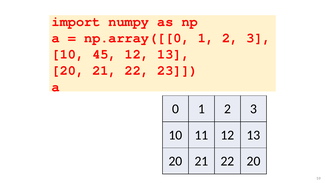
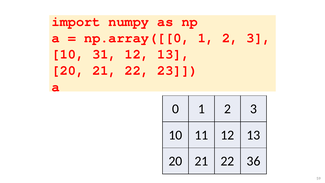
45: 45 -> 31 (104, 54)
22 20: 20 -> 36 (254, 161)
